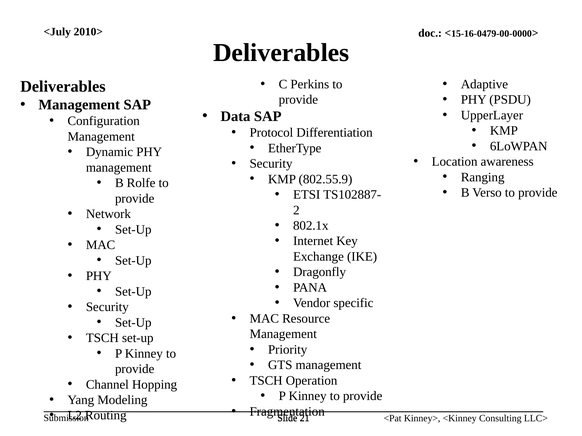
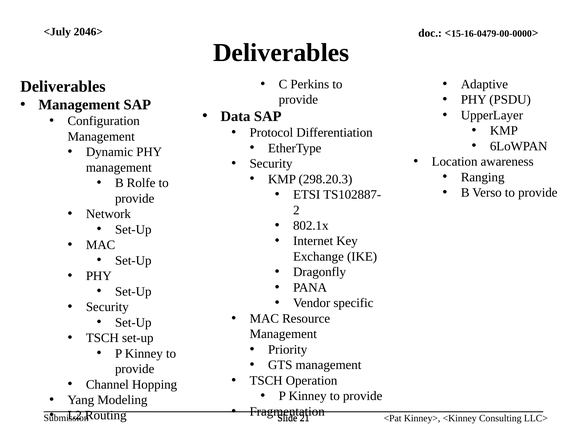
2010>: 2010> -> 2046> (88, 32)
802.55.9: 802.55.9 -> 298.20.3 (325, 179)
